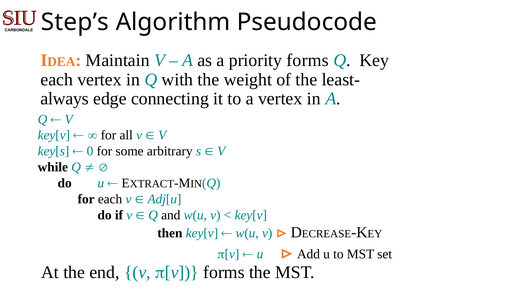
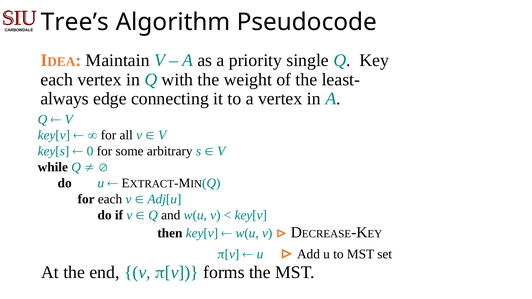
Step’s: Step’s -> Tree’s (75, 22)
priority forms: forms -> single (308, 60)
